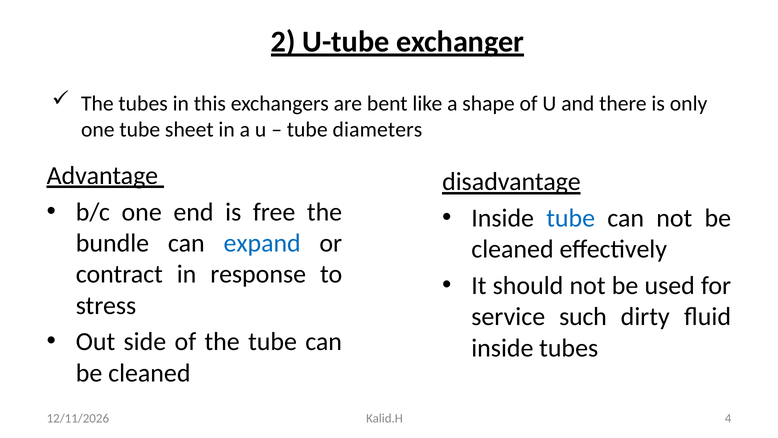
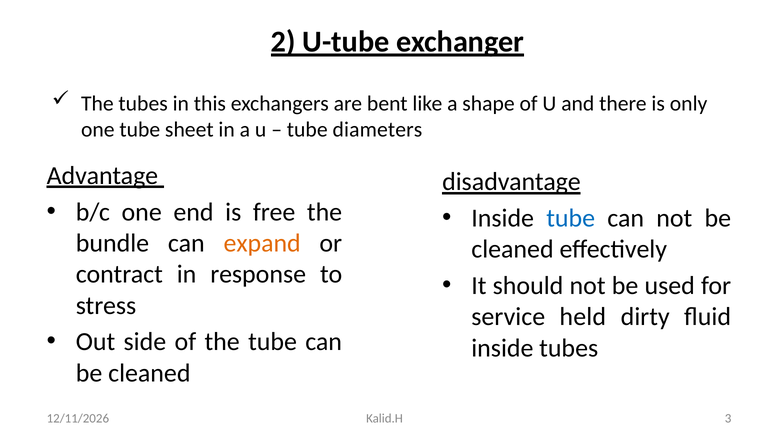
expand colour: blue -> orange (262, 243)
such: such -> held (583, 317)
4: 4 -> 3 (728, 418)
